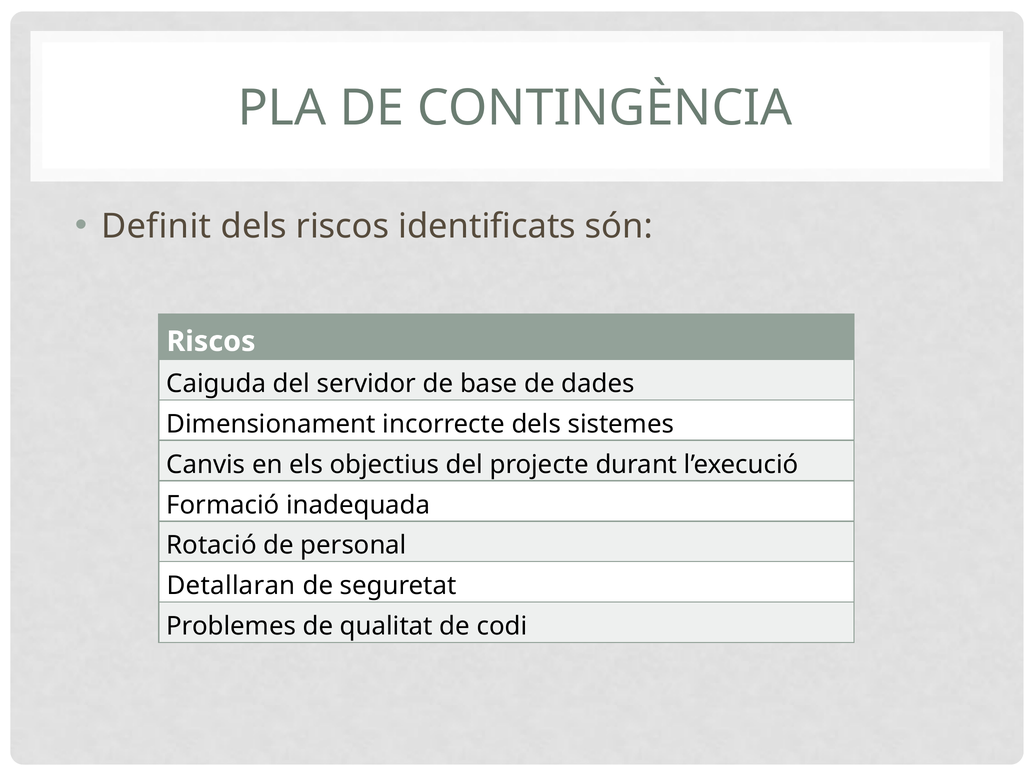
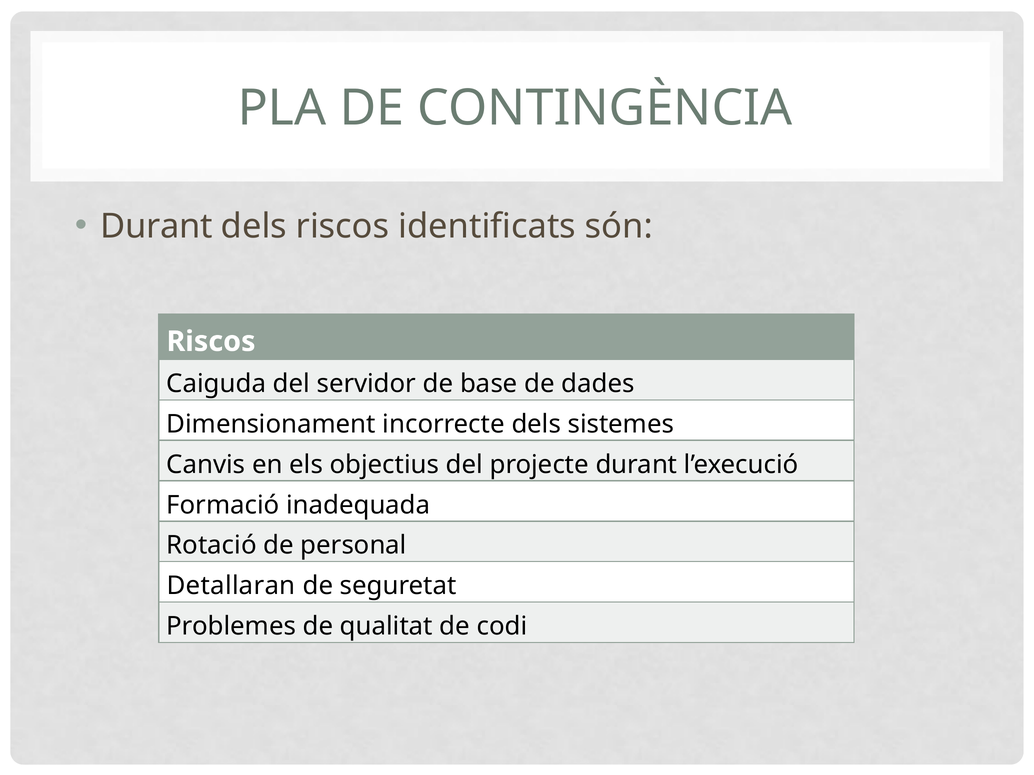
Definit: Definit -> Durant (157, 226)
